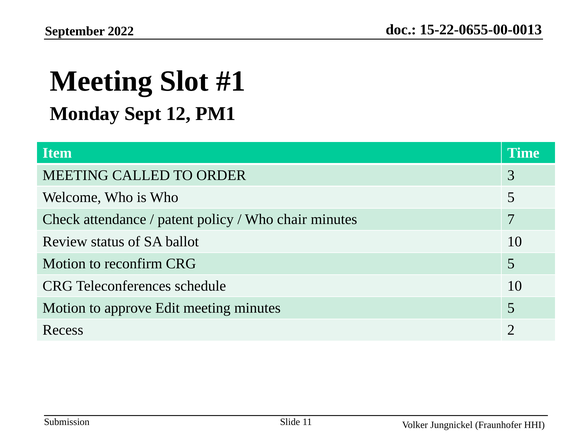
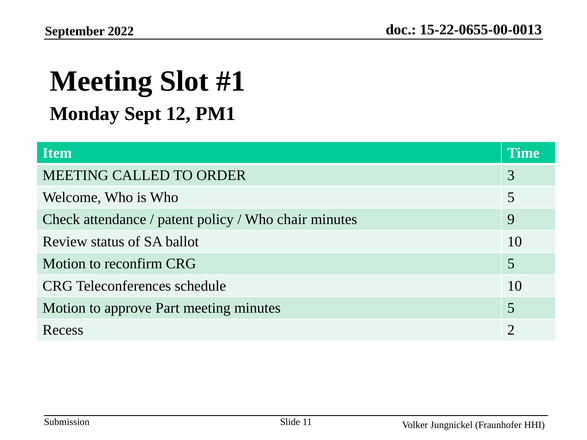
7: 7 -> 9 (511, 220)
Edit: Edit -> Part (167, 308)
